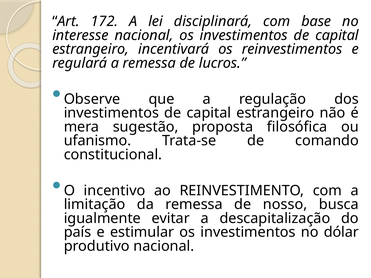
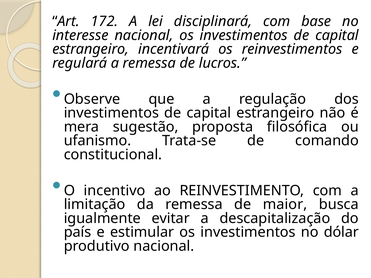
nosso: nosso -> maior (285, 205)
